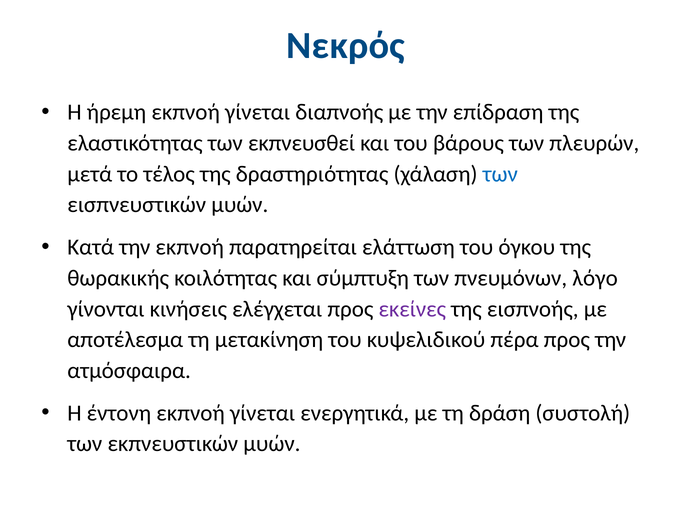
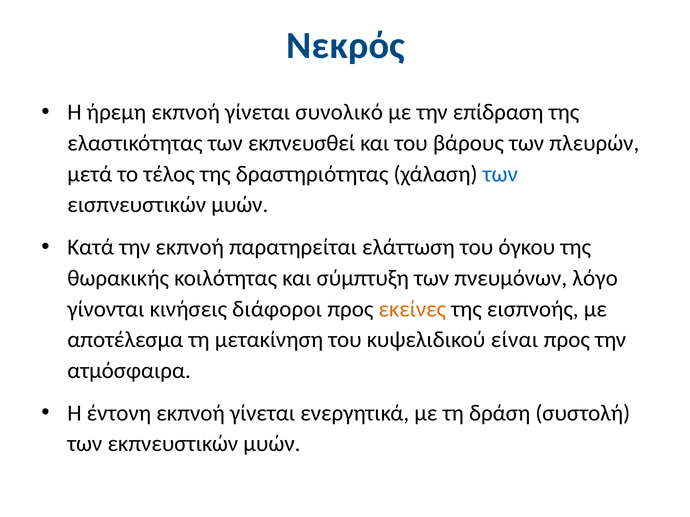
διαπνοής: διαπνοής -> συνολικό (339, 112)
ελέγχεται: ελέγχεται -> διάφοροι (277, 309)
εκείνες colour: purple -> orange (412, 309)
πέρα: πέρα -> είναι (514, 340)
